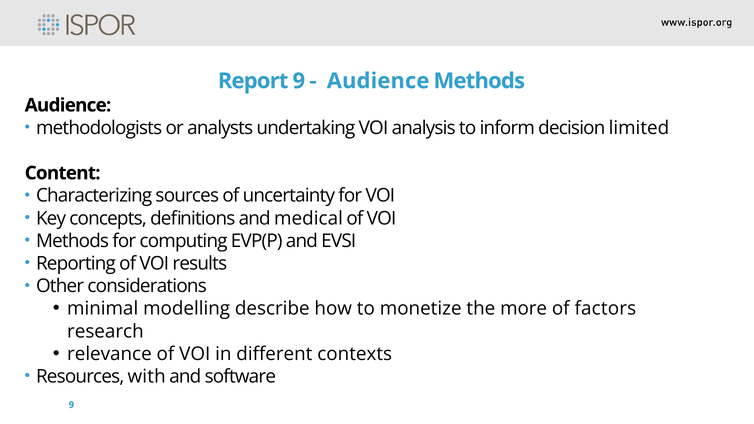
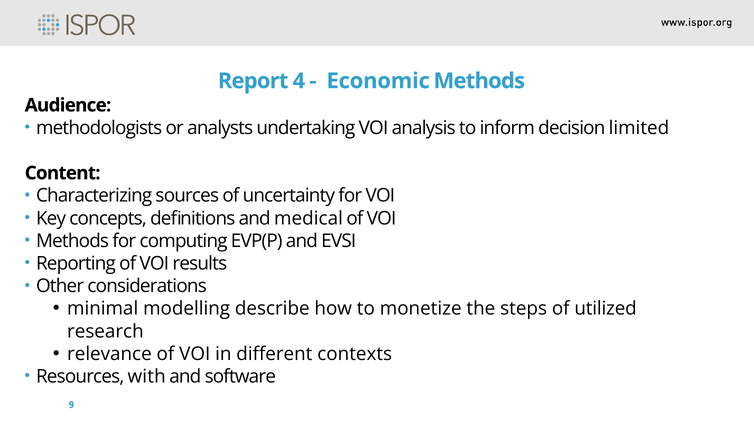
Report 9: 9 -> 4 (299, 81)
Audience: Audience -> Economic (378, 81)
more: more -> steps (524, 309)
factors: factors -> utilized (606, 309)
